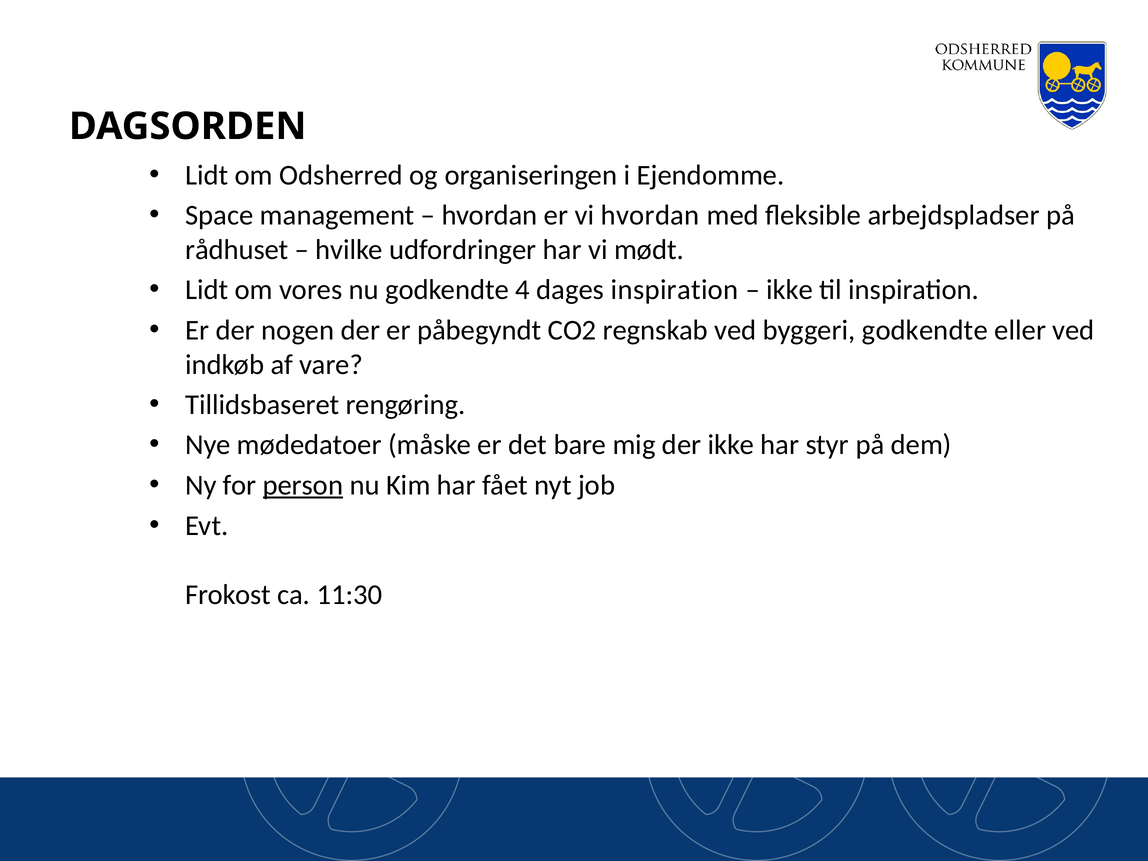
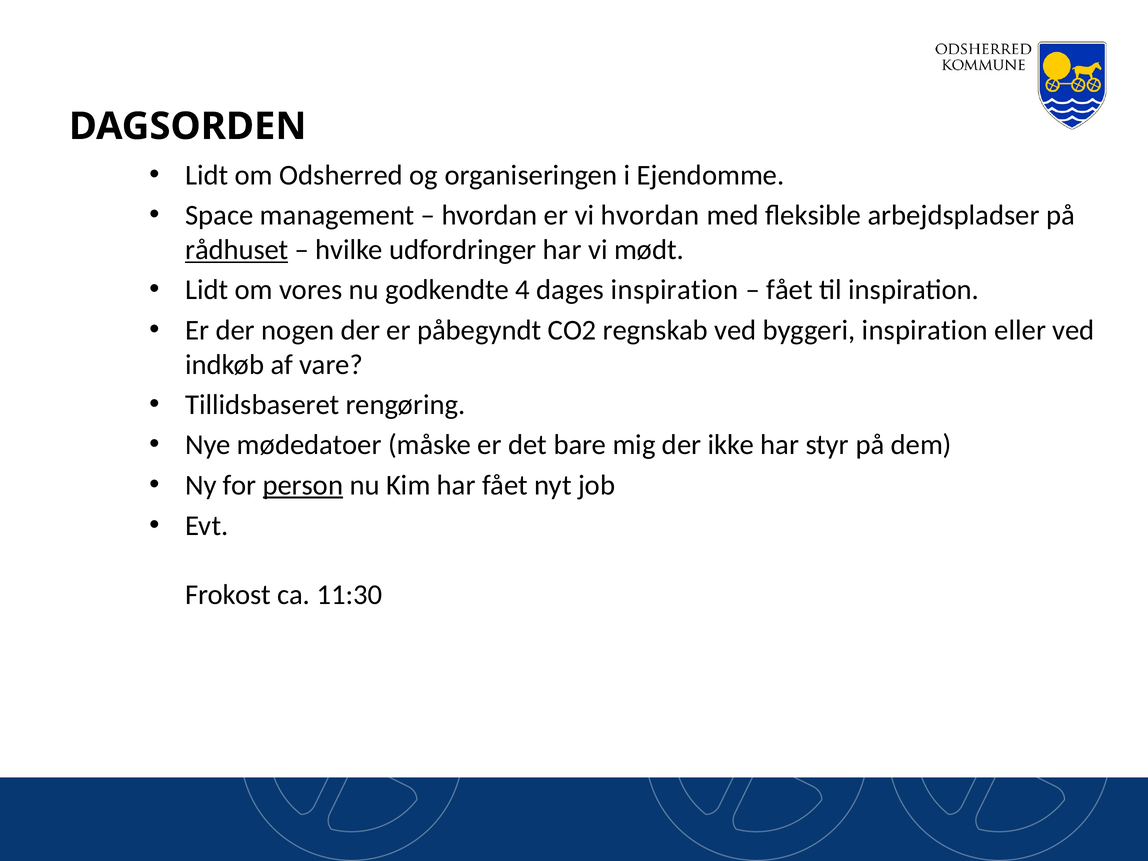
rådhuset underline: none -> present (237, 250)
ikke: ikke -> fået (790, 290)
byggeri godkendte: godkendte -> inspiration (925, 330)
